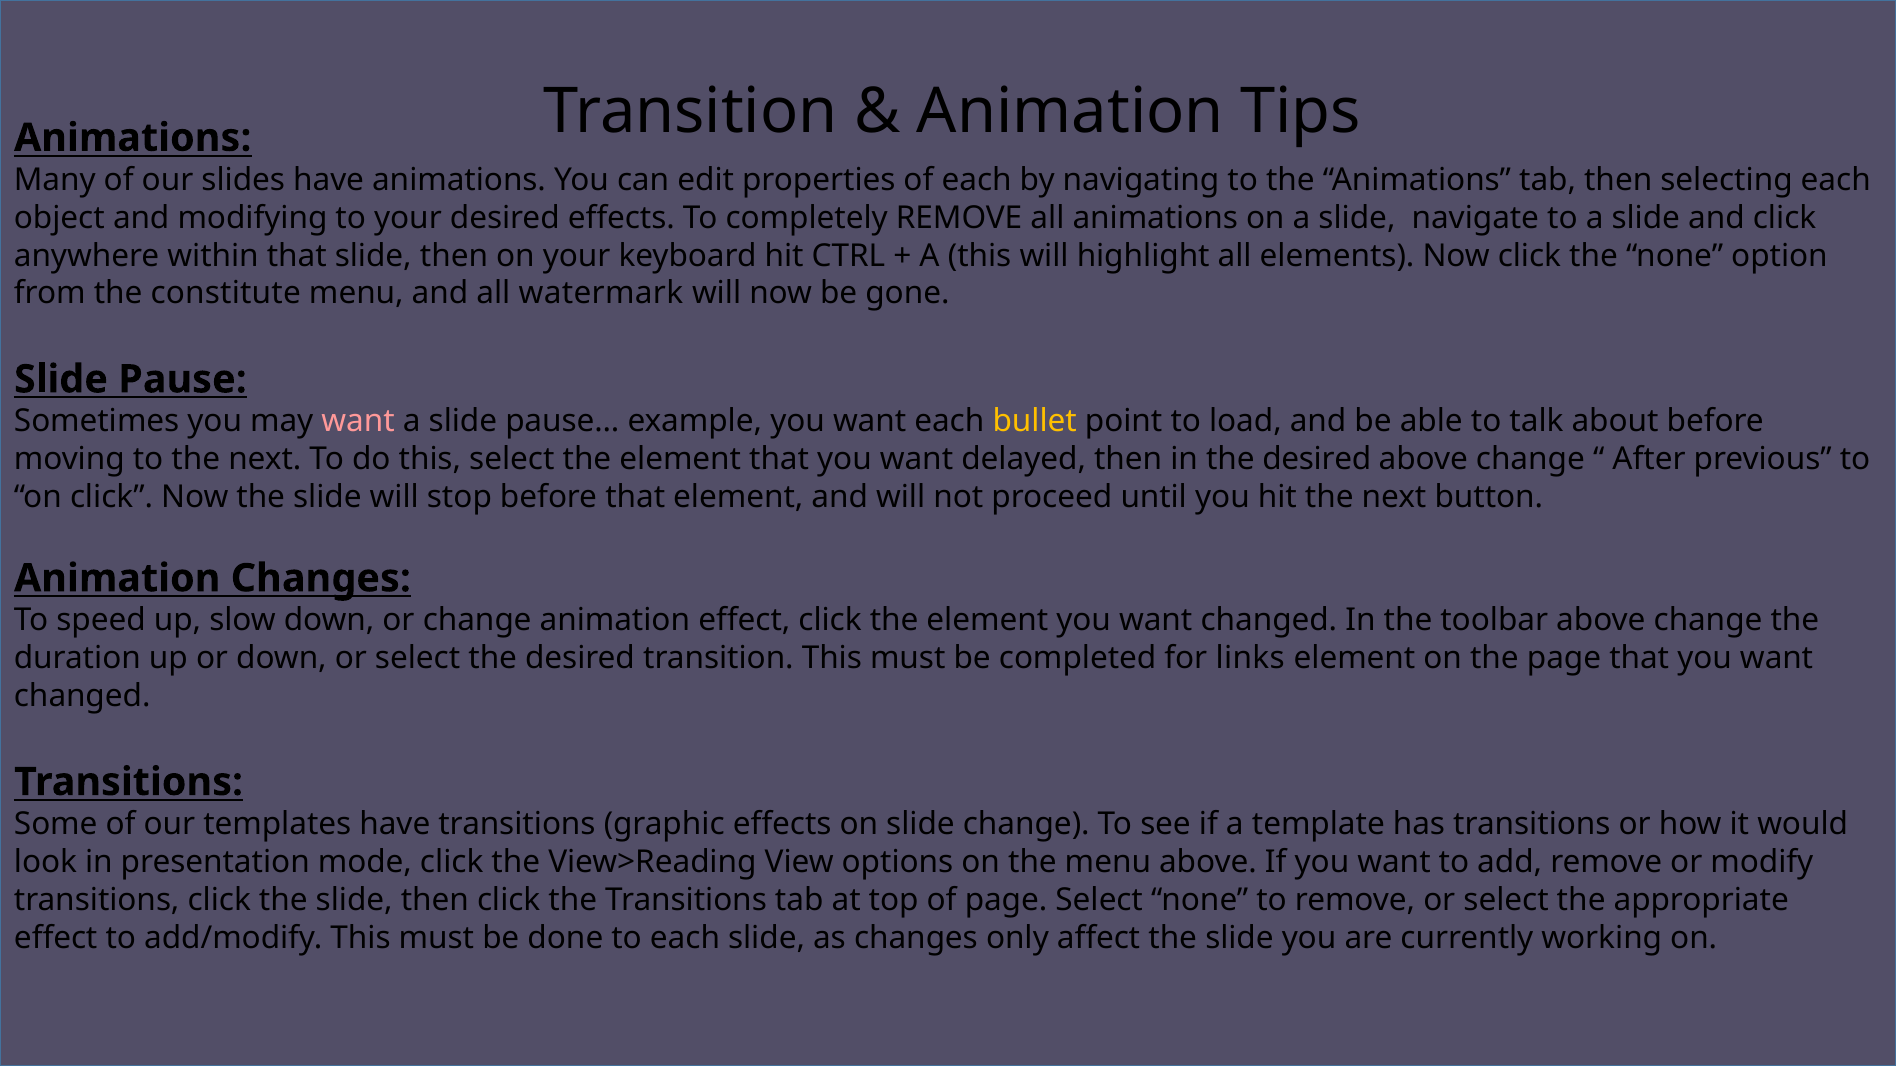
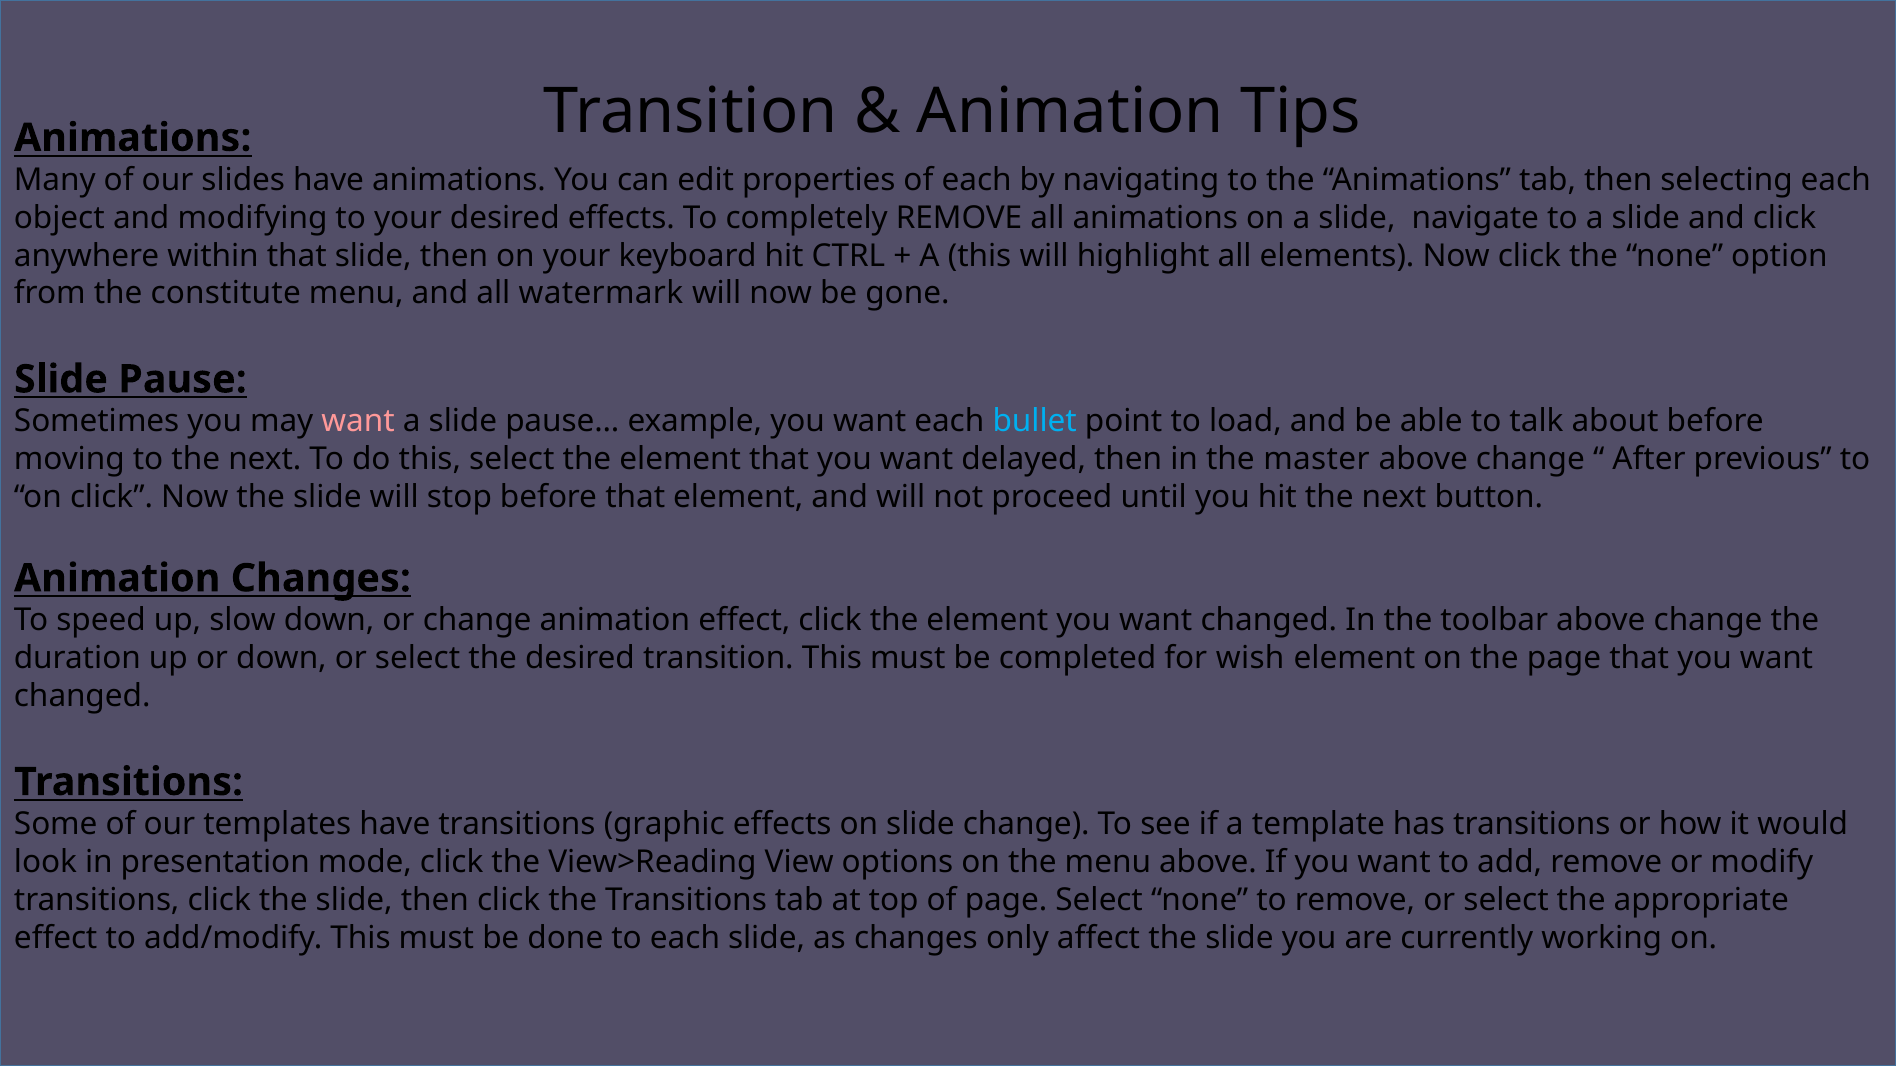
bullet colour: yellow -> light blue (1035, 422)
in the desired: desired -> master (1316, 460)
links: links -> wish (1250, 659)
